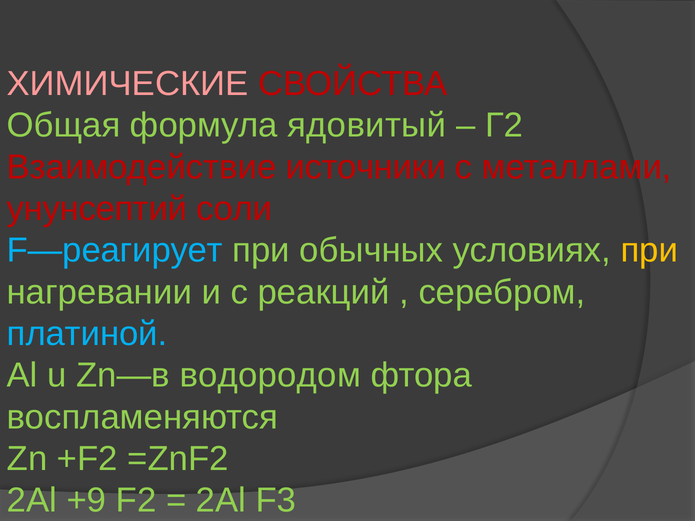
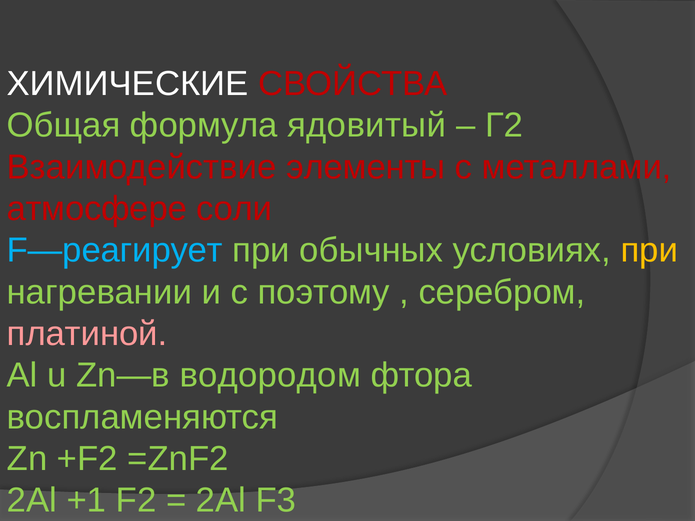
ХИМИЧЕСКИЕ colour: pink -> white (128, 84)
источники: источники -> элементы (366, 167)
унунсептий: унунсептий -> атмосфере (97, 209)
реакций: реакций -> поэтому (324, 292)
платиной colour: light blue -> pink (87, 334)
+9: +9 -> +1 (86, 501)
